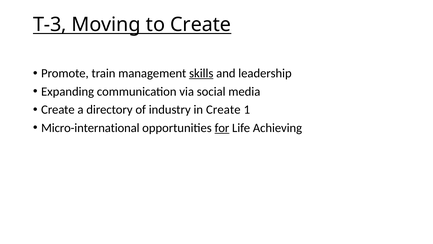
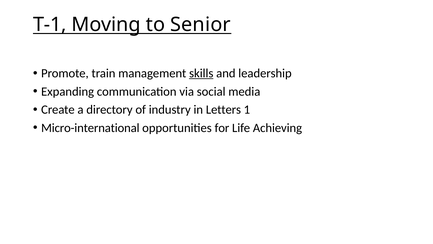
T-3: T-3 -> T-1 (50, 24)
to Create: Create -> Senior (200, 24)
in Create: Create -> Letters (223, 110)
for underline: present -> none (222, 128)
